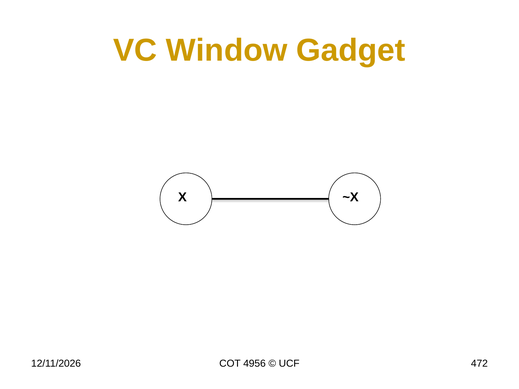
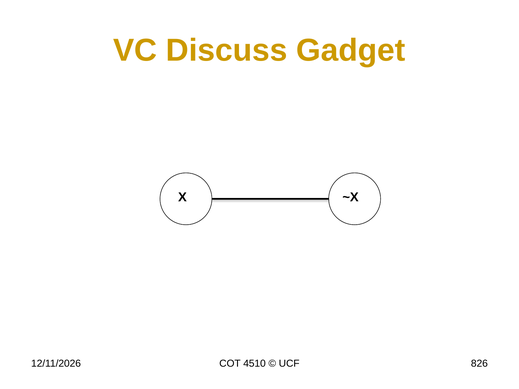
Window: Window -> Discuss (227, 50)
4956: 4956 -> 4510 (254, 364)
472: 472 -> 826 (479, 364)
